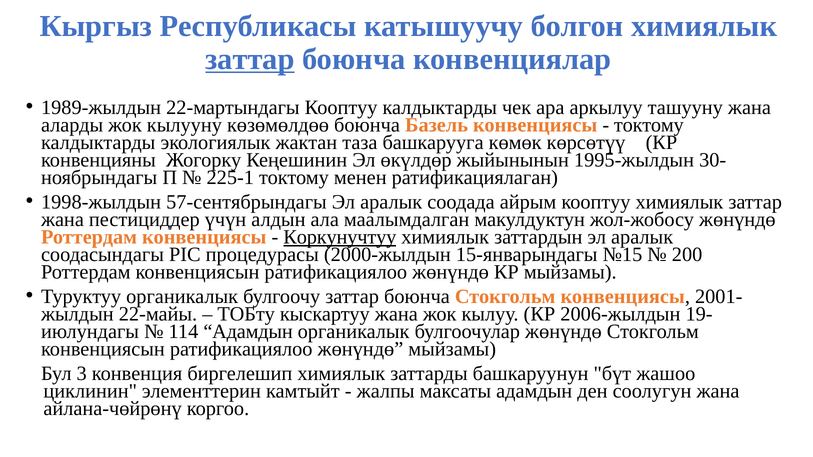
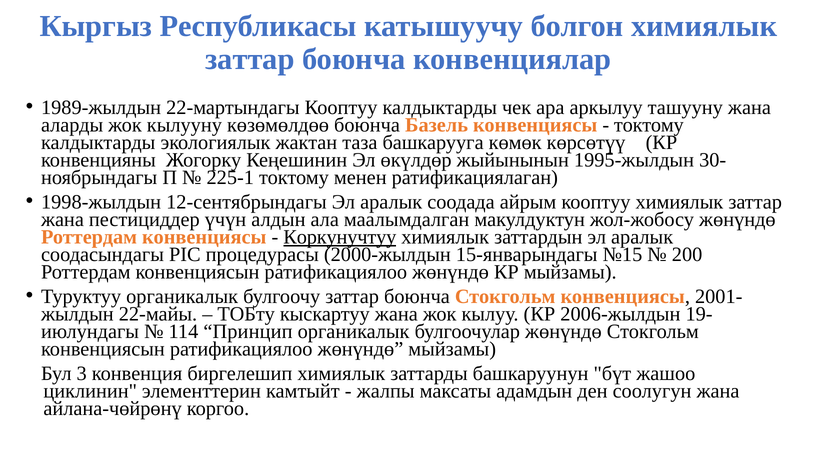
заттар underline: present -> none (250, 59)
57-сентябрындагы: 57-сентябрындагы -> 12-сентябрындагы (246, 202)
114 Адамдын: Адамдын -> Принцип (248, 332)
